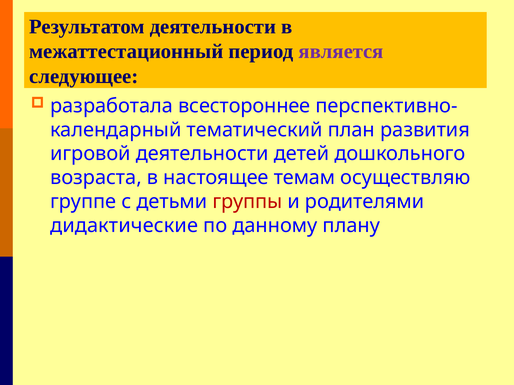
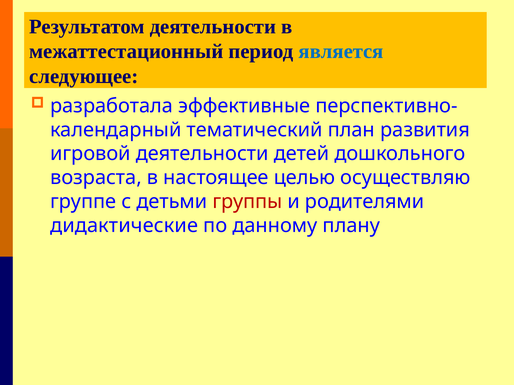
является colour: purple -> blue (341, 52)
всестороннее: всестороннее -> эффективные (244, 106)
темам: темам -> целью (305, 178)
